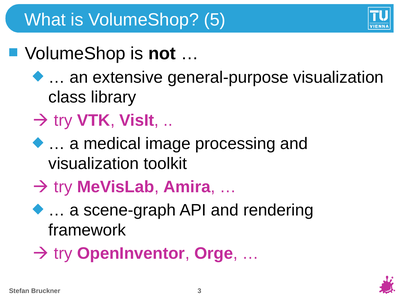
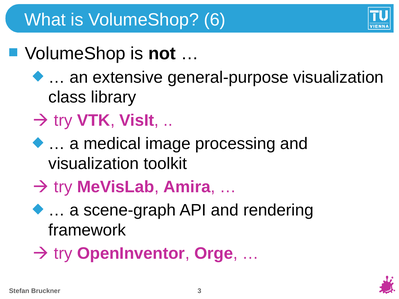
5: 5 -> 6 (215, 20)
